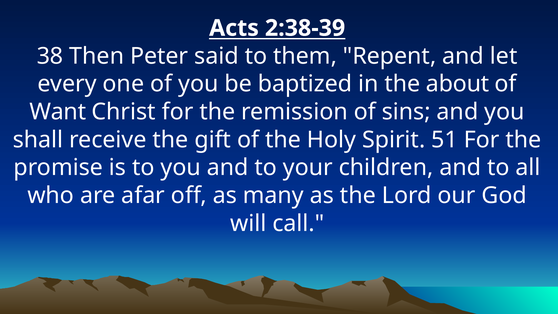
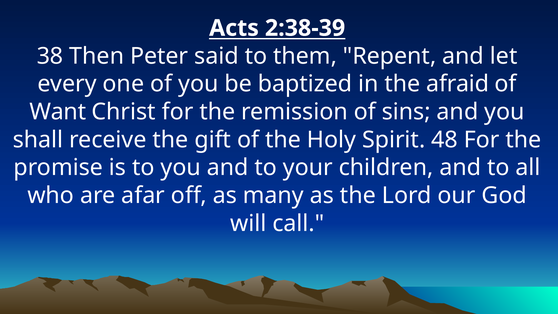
about: about -> afraid (458, 84)
51: 51 -> 48 (445, 140)
